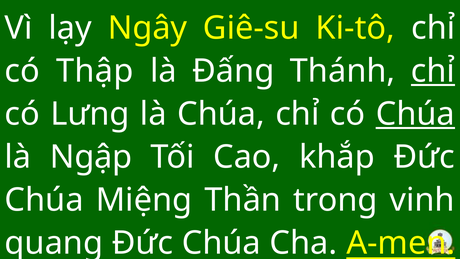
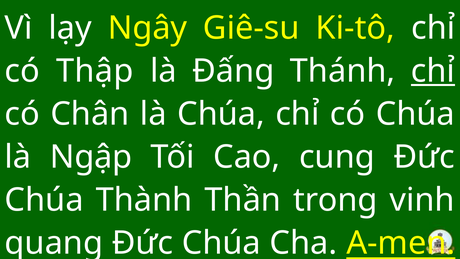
Lưng: Lưng -> Chân (90, 114)
Chúa underline: present -> none (415, 114)
khắp: khắp -> cung (337, 157)
Miệng: Miệng -> Thành (144, 200)
